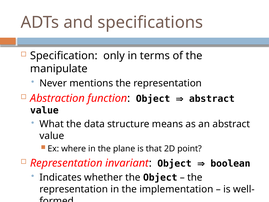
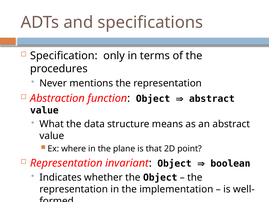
manipulate: manipulate -> procedures (59, 69)
